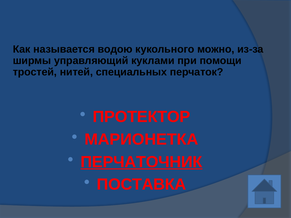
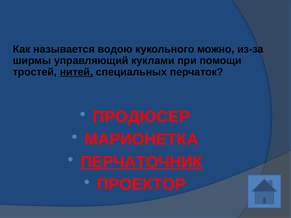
нитей underline: none -> present (76, 72)
ПРОТЕКТОР: ПРОТЕКТОР -> ПРОДЮСЕР (141, 117)
ПОСТАВКА: ПОСТАВКА -> ПРОЕКТОР (141, 185)
